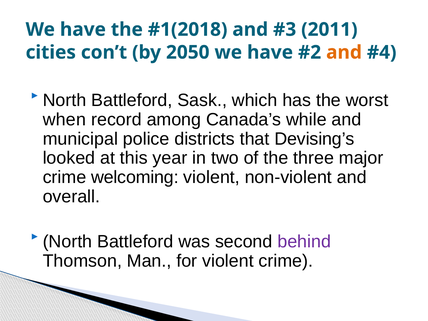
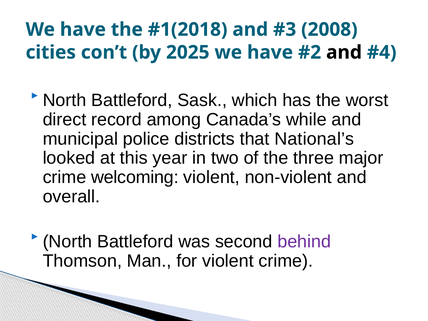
2011: 2011 -> 2008 (329, 30)
2050: 2050 -> 2025 (188, 52)
and colour: orange -> black (344, 52)
when: when -> direct (65, 120)
Devising’s: Devising’s -> National’s (314, 139)
